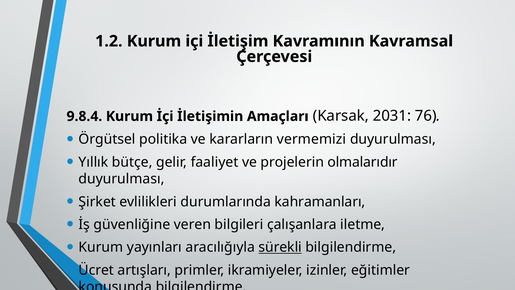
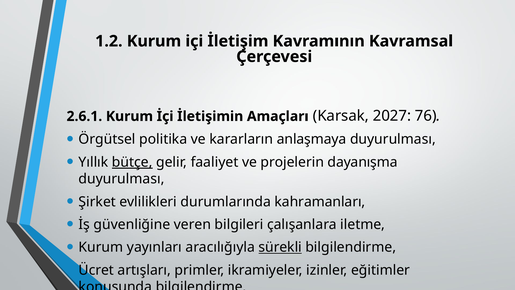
9.8.4: 9.8.4 -> 2.6.1 (84, 116)
2031: 2031 -> 2027 (392, 116)
vermemizi: vermemizi -> anlaşmaya (312, 139)
bütçe underline: none -> present (132, 162)
olmalarıdır: olmalarıdır -> dayanışma (363, 162)
